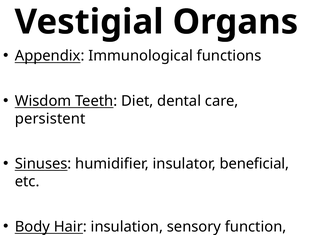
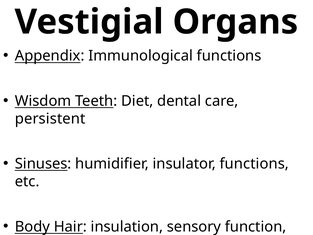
insulator beneficial: beneficial -> functions (254, 164)
